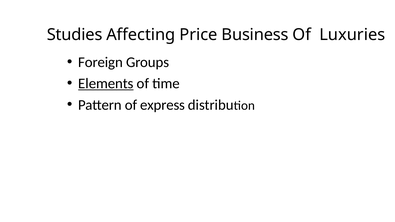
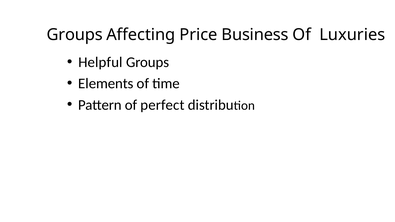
Studies: Studies -> Groups (75, 35)
Foreign: Foreign -> Helpful (100, 62)
Elements underline: present -> none (106, 84)
express: express -> perfect (162, 105)
